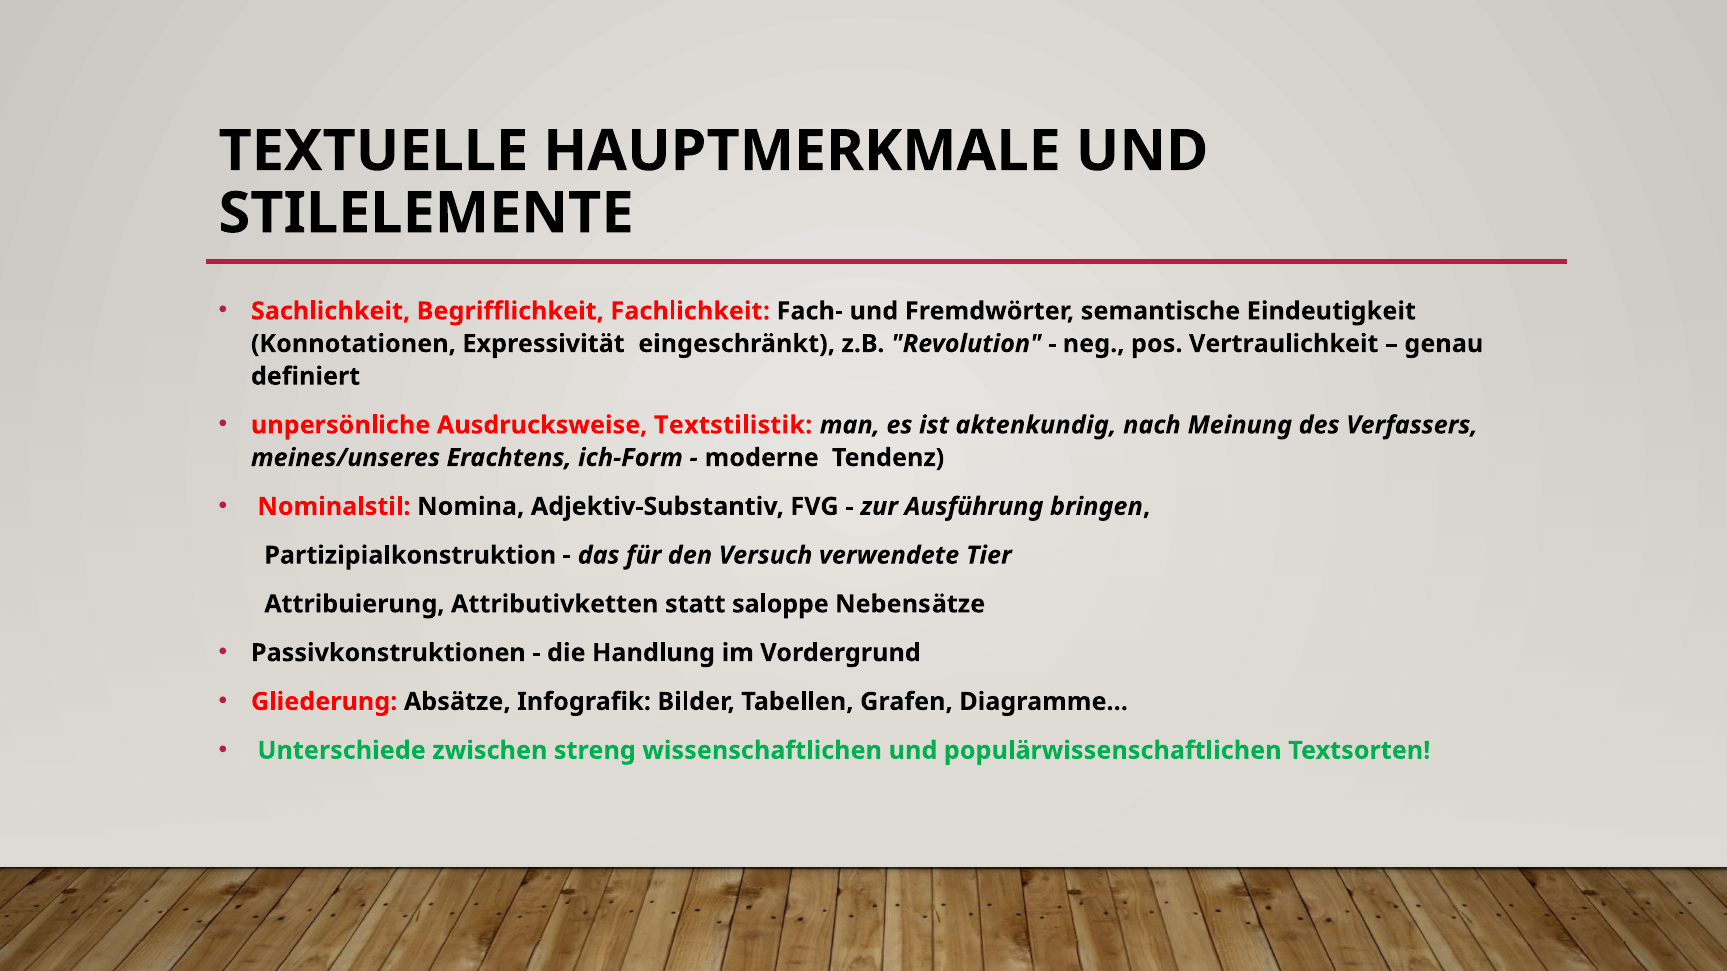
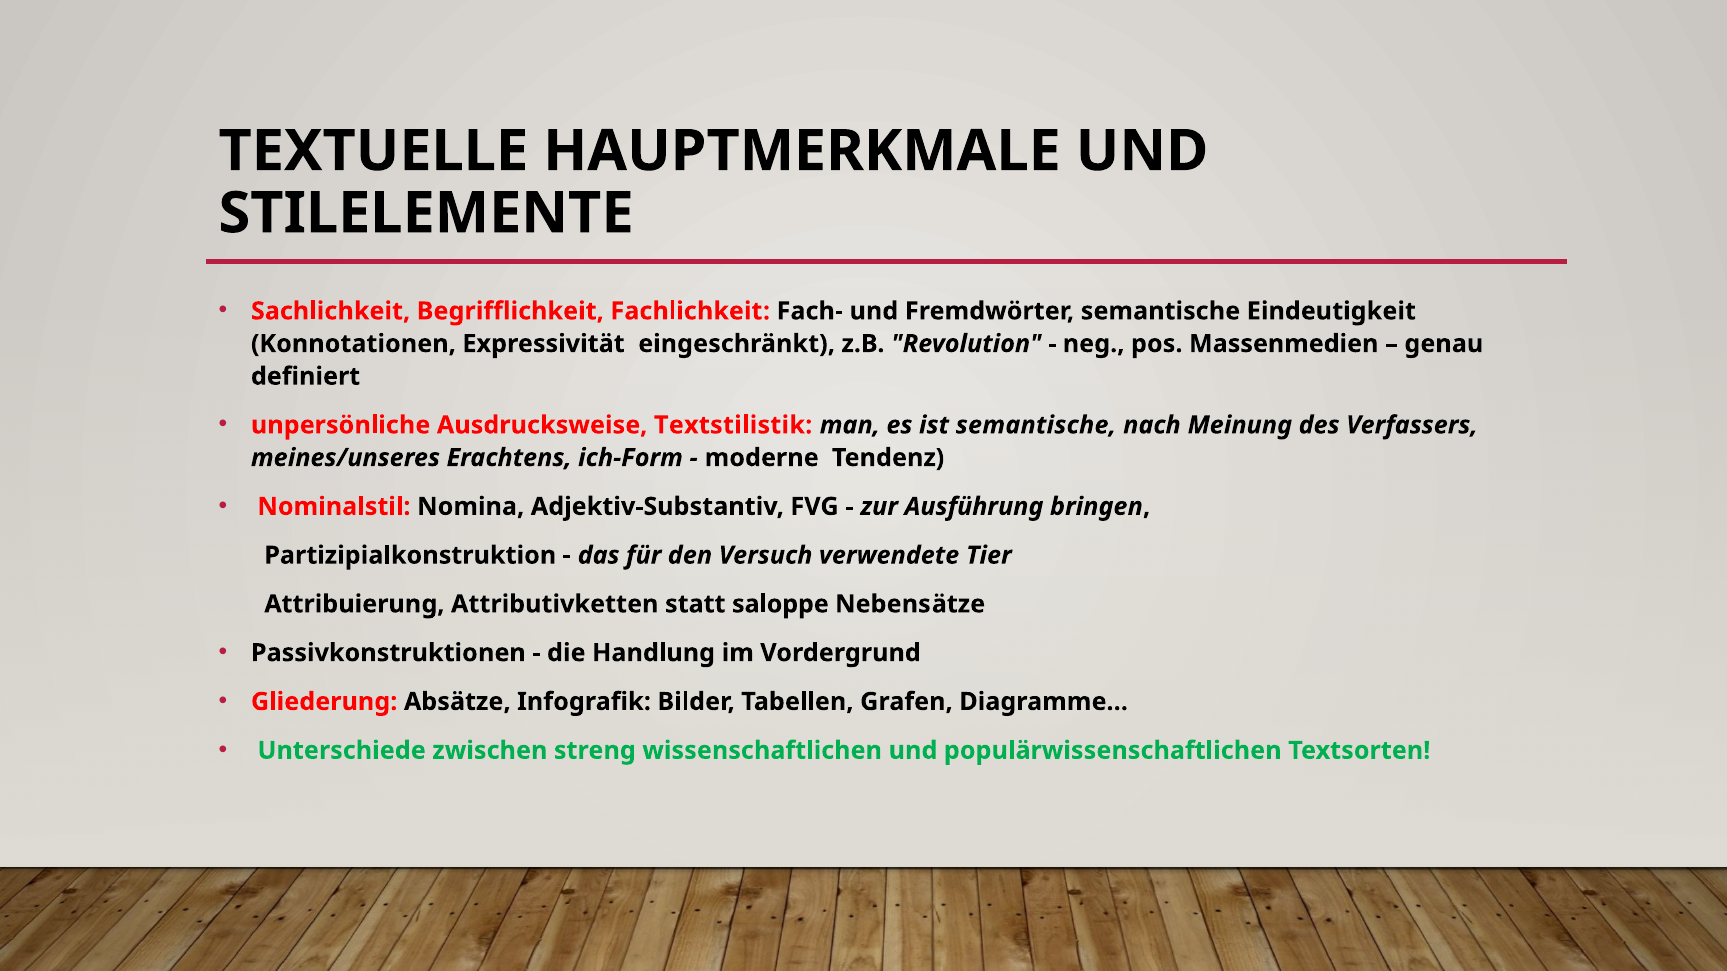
Vertraulichkeit: Vertraulichkeit -> Massenmedien (1284, 344)
ist aktenkundig: aktenkundig -> semantische (1036, 425)
